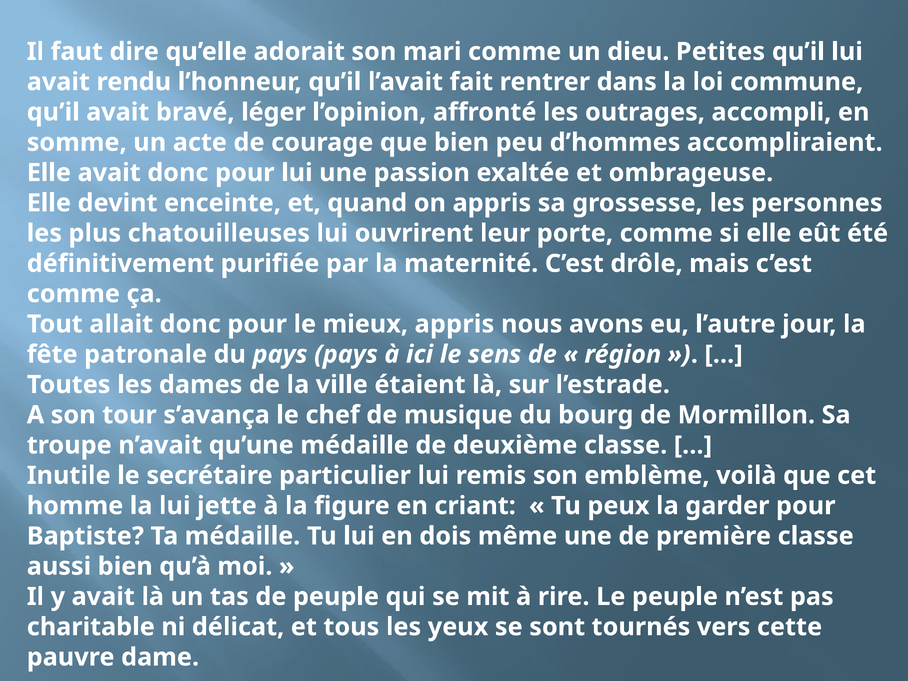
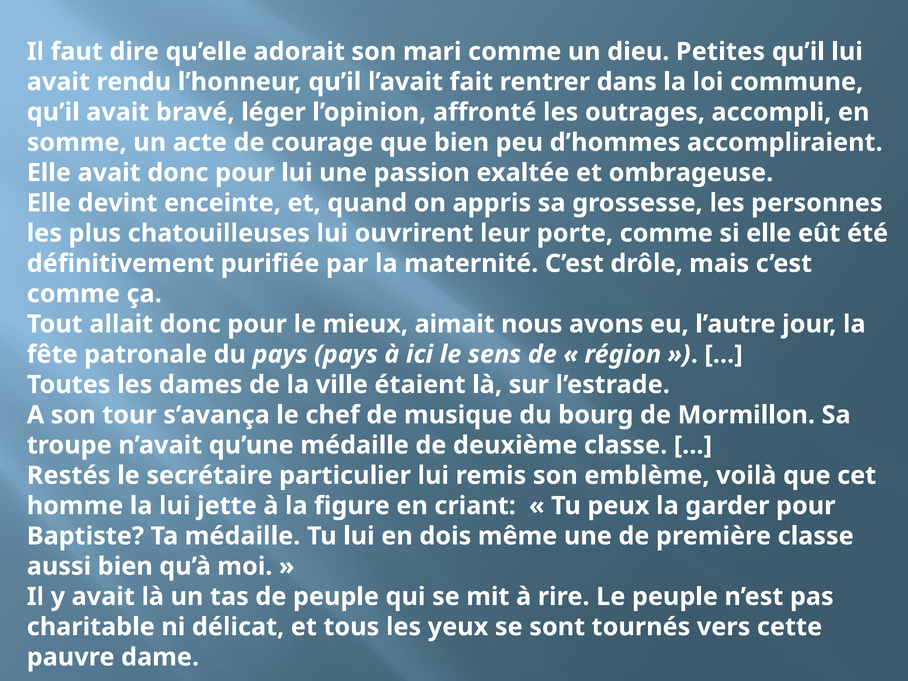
mieux appris: appris -> aimait (455, 324)
Inutile: Inutile -> Restés (69, 476)
